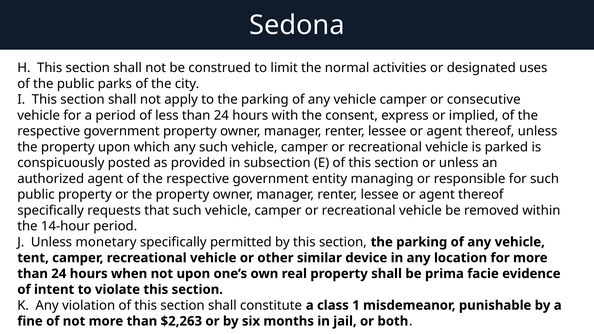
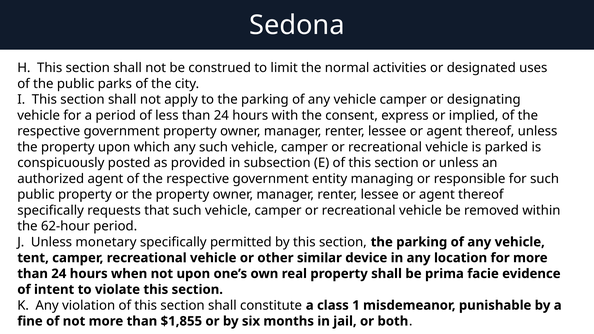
consecutive: consecutive -> designating (484, 100)
14-hour: 14-hour -> 62-hour (65, 226)
$2,263: $2,263 -> $1,855 (181, 321)
